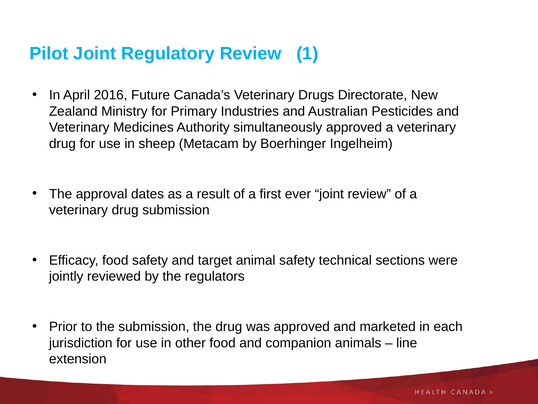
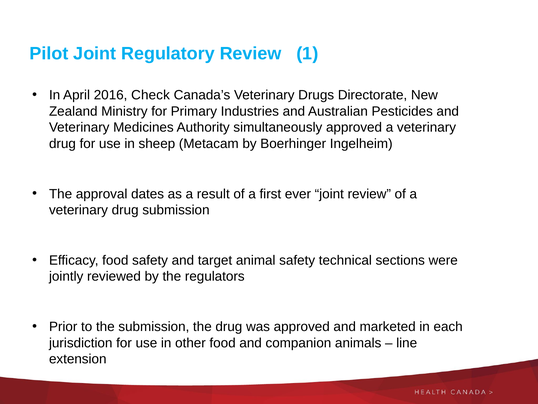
Future: Future -> Check (150, 95)
